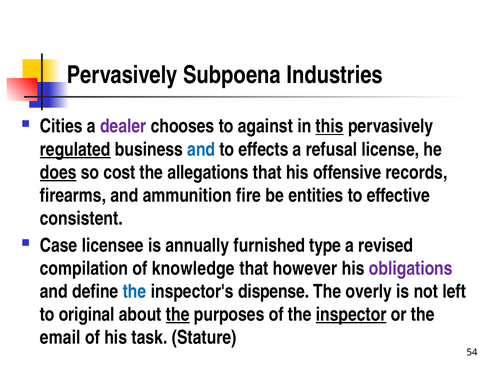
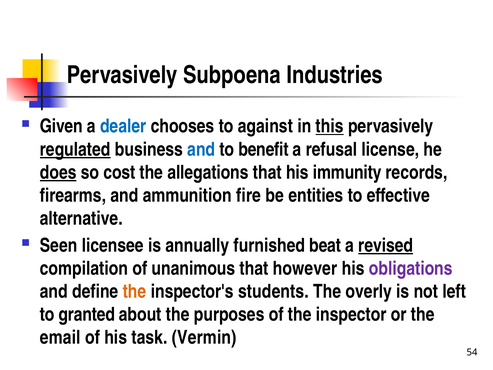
Cities: Cities -> Given (61, 126)
dealer colour: purple -> blue (123, 126)
effects: effects -> benefit (264, 149)
offensive: offensive -> immunity (347, 172)
consistent: consistent -> alternative (81, 218)
Case: Case -> Seen (59, 245)
type: type -> beat (325, 245)
revised underline: none -> present (386, 245)
knowledge: knowledge -> unanimous (193, 268)
the colour: blue -> orange (135, 291)
dispense: dispense -> students (273, 291)
original: original -> granted (87, 314)
the underline: present -> none (178, 314)
inspector underline: present -> none (351, 314)
Stature: Stature -> Vermin (204, 337)
